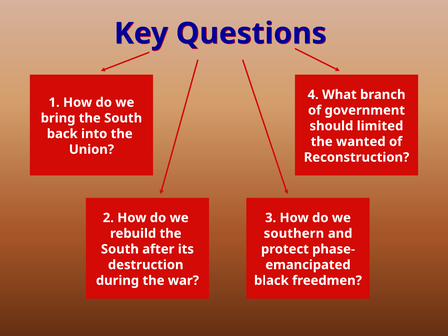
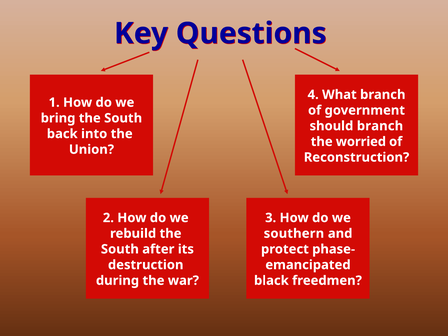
should limited: limited -> branch (380, 126)
wanted: wanted -> worried (361, 142)
